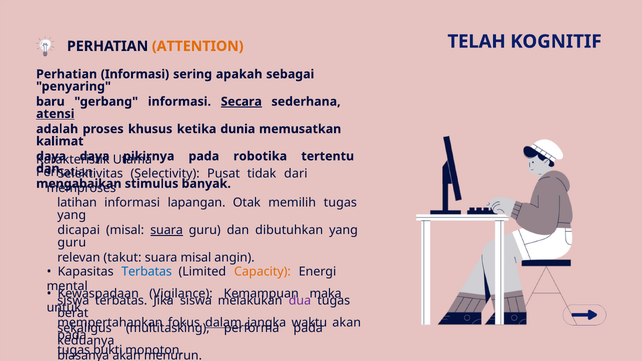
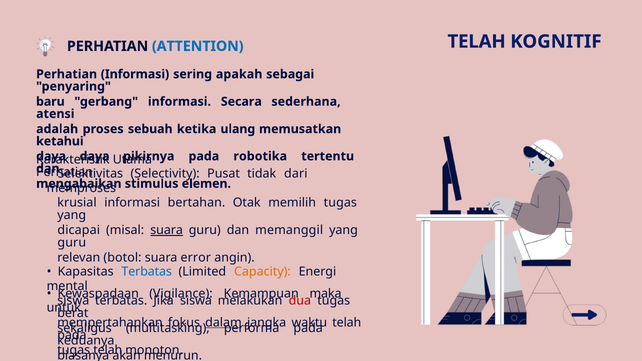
ATTENTION colour: orange -> blue (198, 46)
Secara underline: present -> none (241, 102)
atensi underline: present -> none (55, 114)
khusus: khusus -> sebuah (150, 129)
dunia: dunia -> ulang (238, 129)
kalimat: kalimat -> ketahui (60, 141)
banyak: banyak -> elemen (206, 184)
latihan: latihan -> krusial (77, 203)
lapangan: lapangan -> bertahan (197, 203)
dibutuhkan: dibutuhkan -> memanggil (289, 230)
takut: takut -> botol (123, 258)
suara misal: misal -> error (196, 258)
dua colour: purple -> red (300, 301)
akan: akan -> telah (347, 323)
bukti: bukti -> telah (108, 350)
